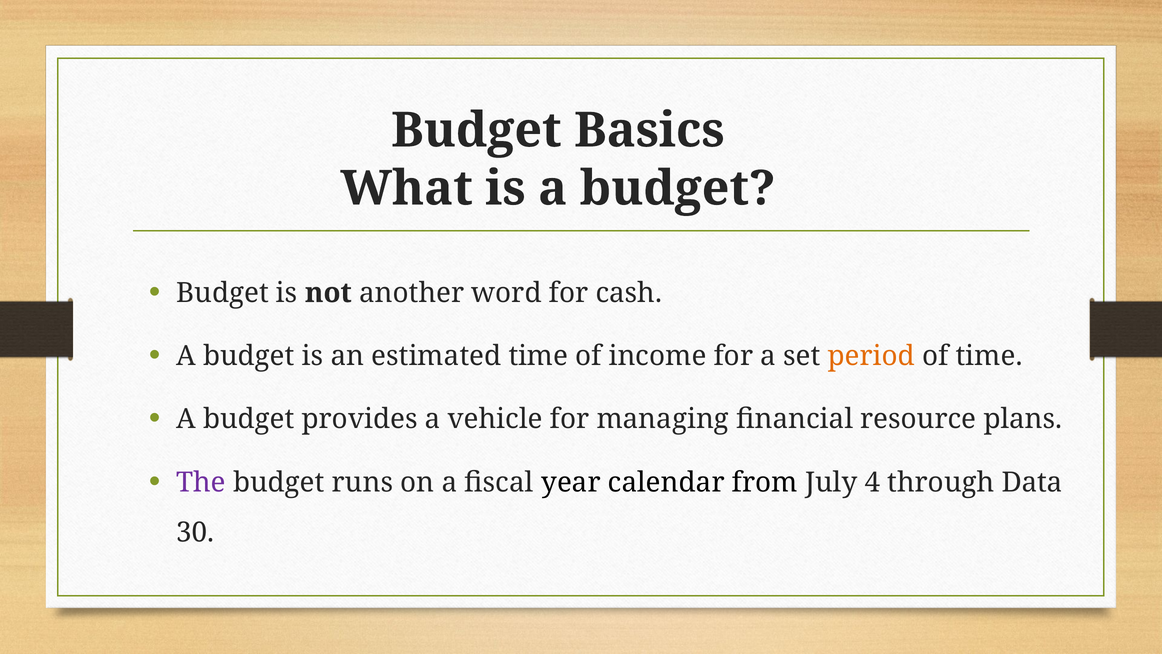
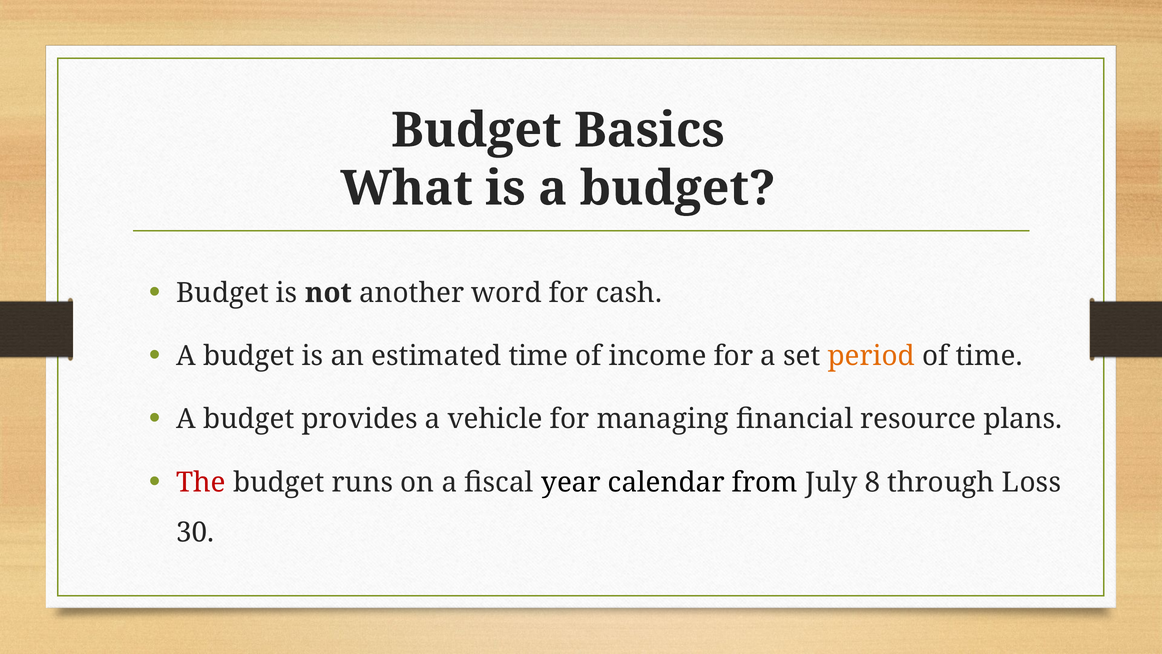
The colour: purple -> red (201, 482)
4: 4 -> 8 (872, 482)
Data: Data -> Loss (1032, 482)
